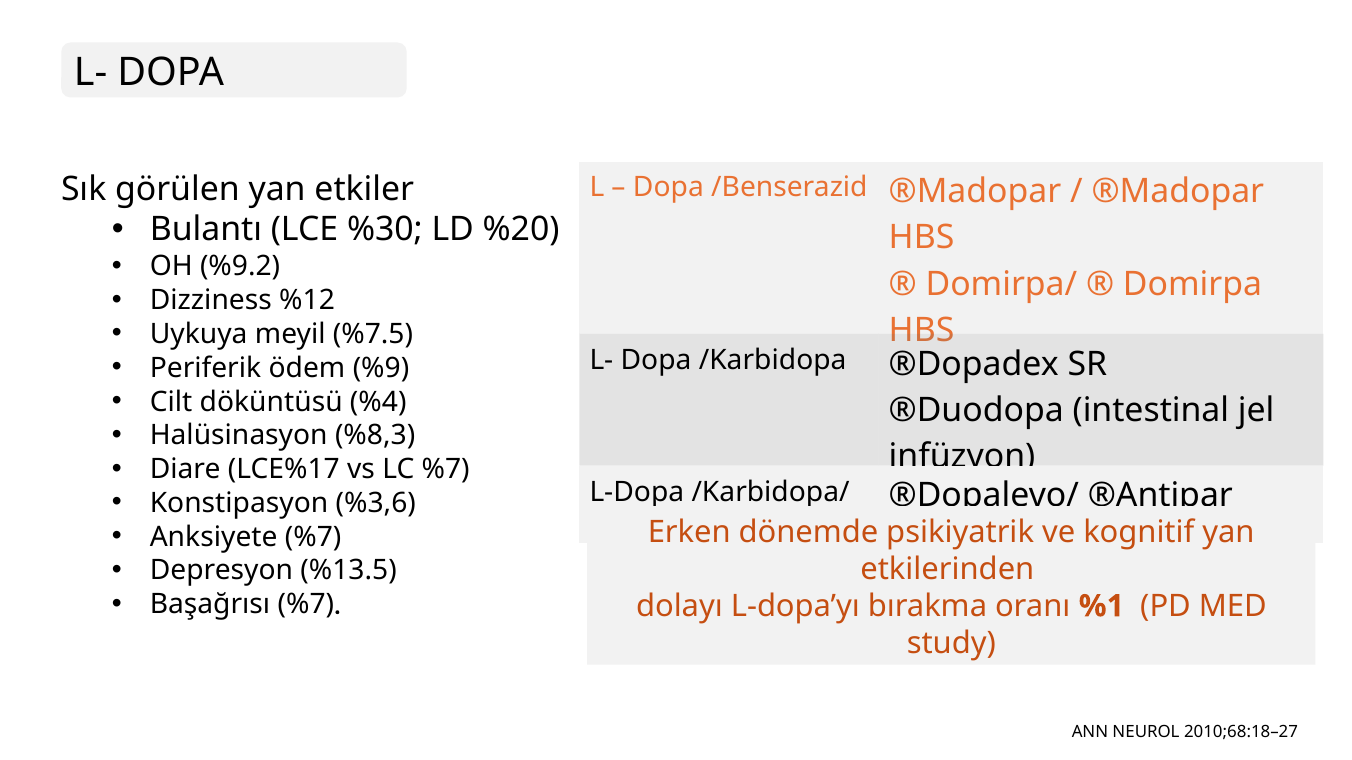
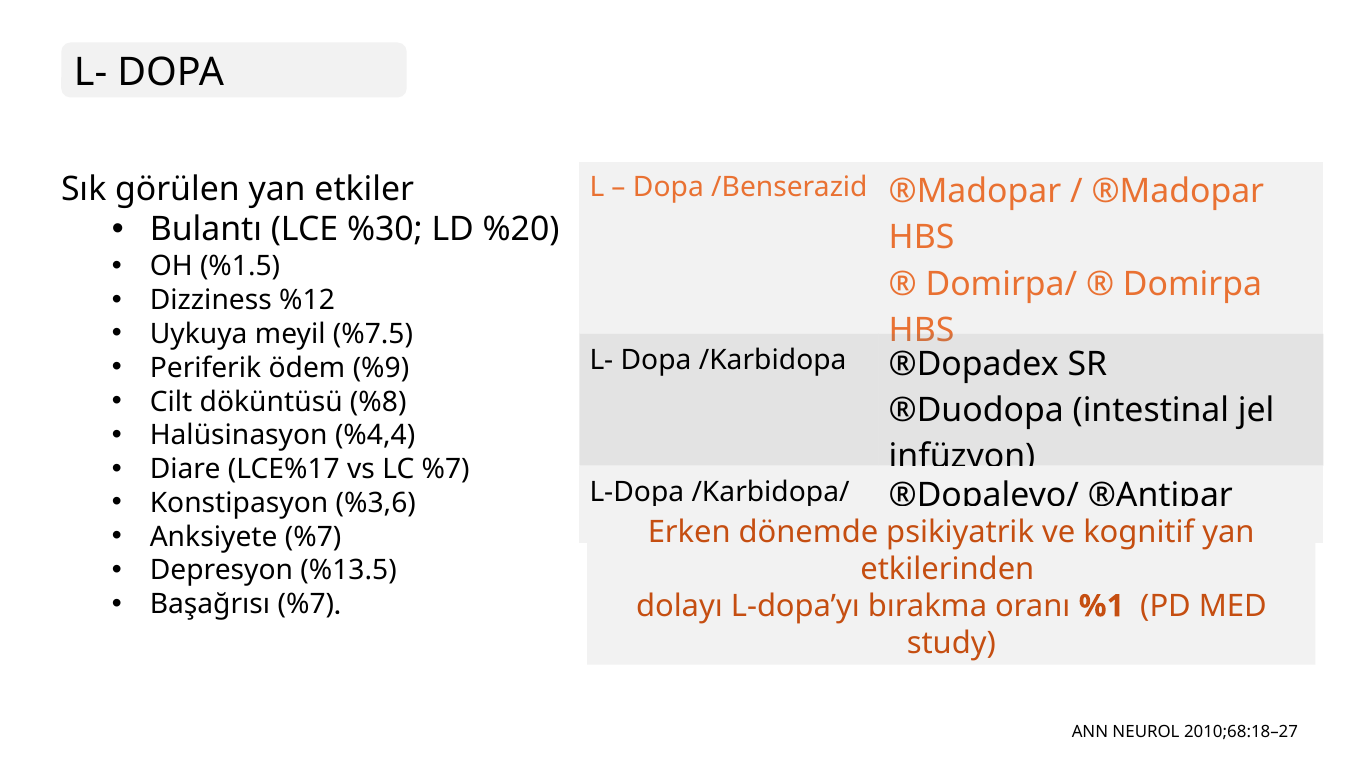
%9.2: %9.2 -> %1.5 (240, 267)
%4: %4 -> %8 (378, 402)
%8,3: %8,3 -> %4,4 (375, 436)
